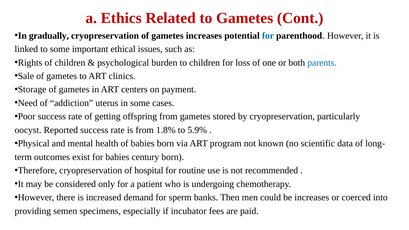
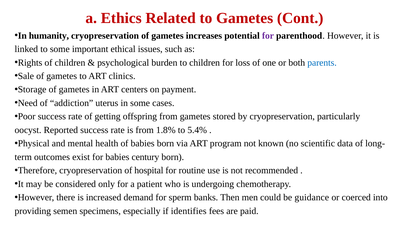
gradually: gradually -> humanity (49, 36)
for colour: blue -> purple (268, 36)
5.9%: 5.9% -> 5.4% (197, 130)
be increases: increases -> guidance (312, 198)
incubator: incubator -> identifies (189, 211)
